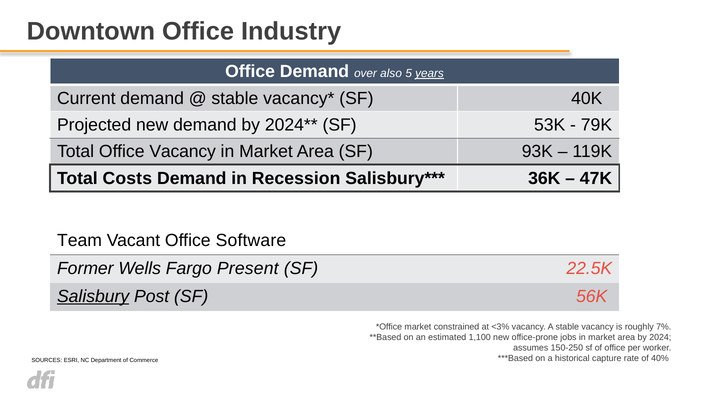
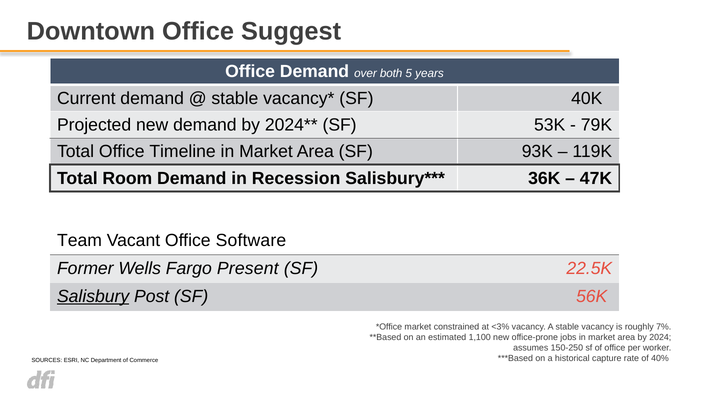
Industry: Industry -> Suggest (291, 31)
also: also -> both (391, 74)
years underline: present -> none (429, 74)
Office Vacancy: Vacancy -> Timeline (183, 152)
Costs: Costs -> Room (127, 179)
